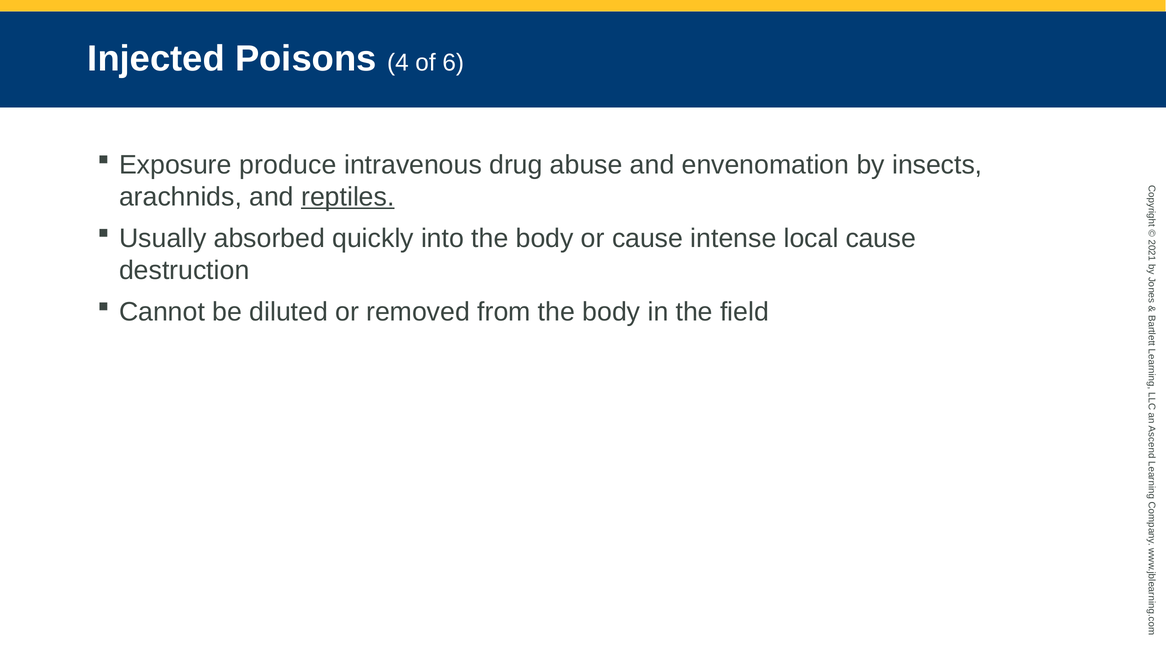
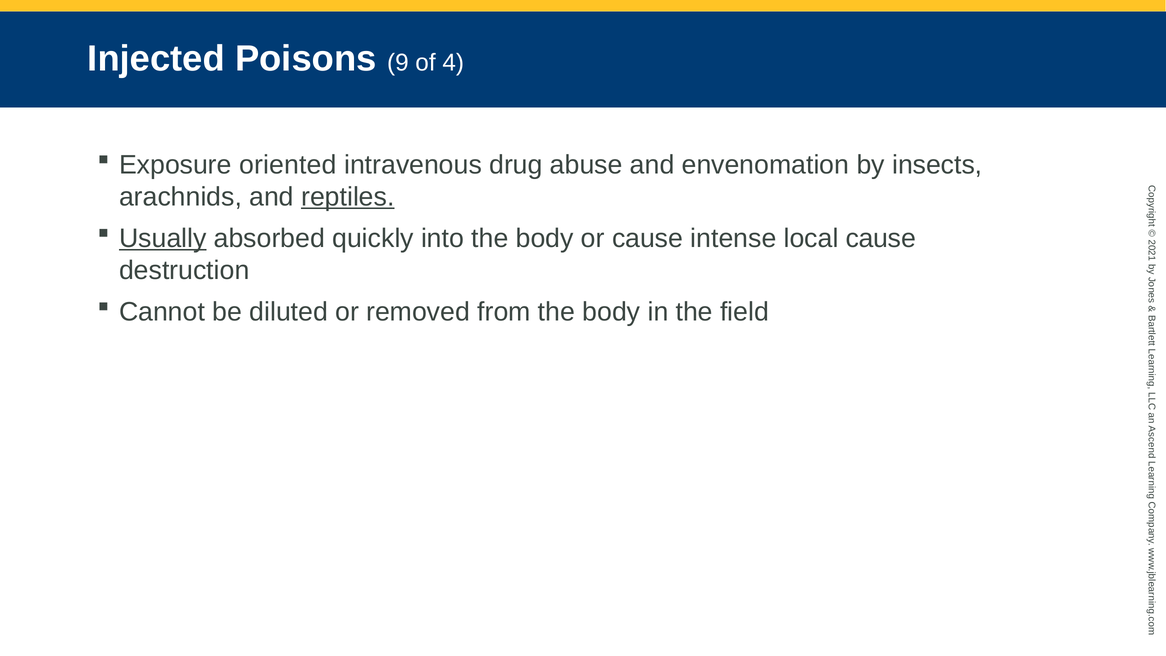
4: 4 -> 9 (398, 63)
6: 6 -> 4 (453, 63)
produce: produce -> oriented (288, 165)
Usually underline: none -> present (163, 238)
